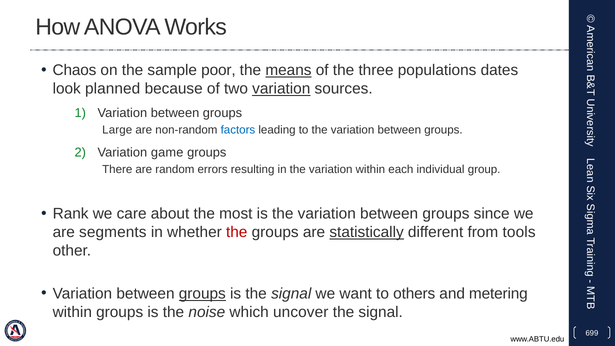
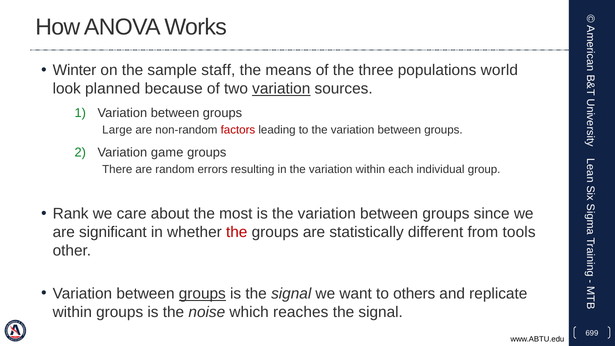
Chaos: Chaos -> Winter (75, 70)
poor: poor -> staff (218, 70)
means underline: present -> none (288, 70)
dates: dates -> world (499, 70)
factors colour: blue -> red (238, 130)
segments: segments -> significant (113, 232)
statistically underline: present -> none (367, 232)
metering: metering -> replicate (498, 294)
uncover: uncover -> reaches (301, 312)
